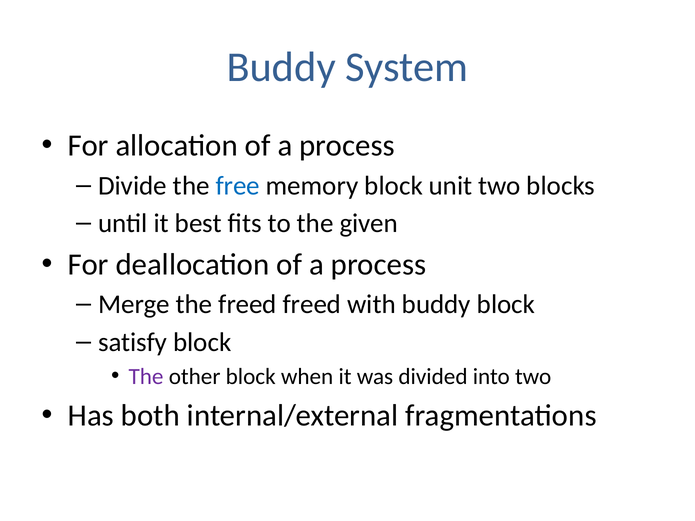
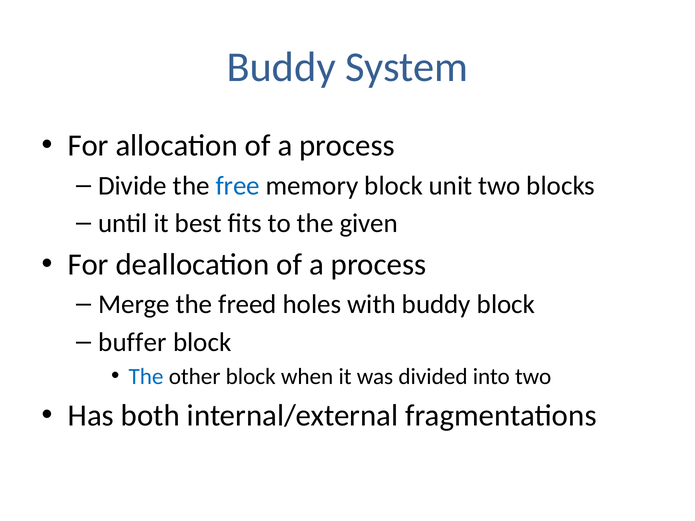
freed freed: freed -> holes (312, 305)
satisfy: satisfy -> buffer (132, 342)
The colour: purple -> blue (146, 377)
